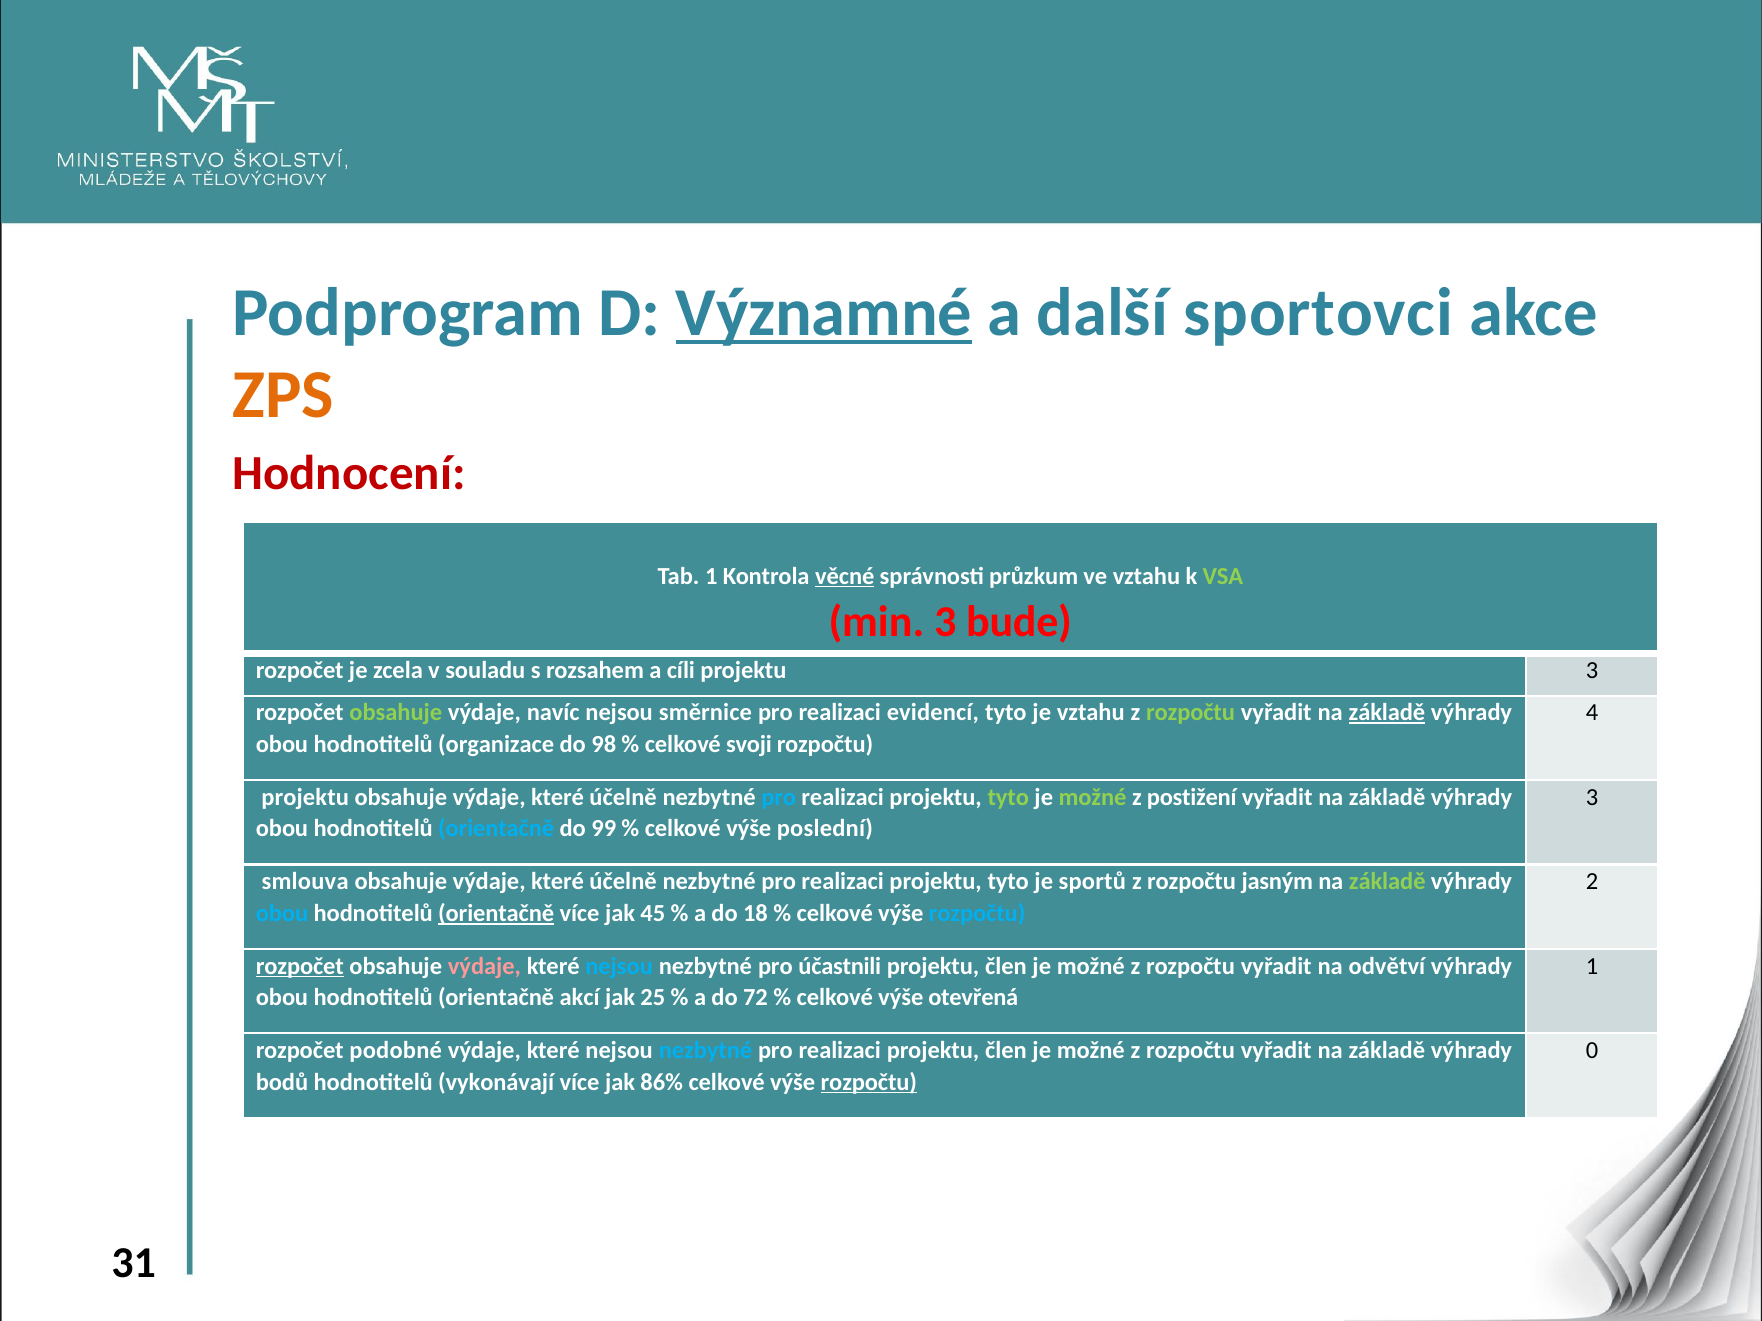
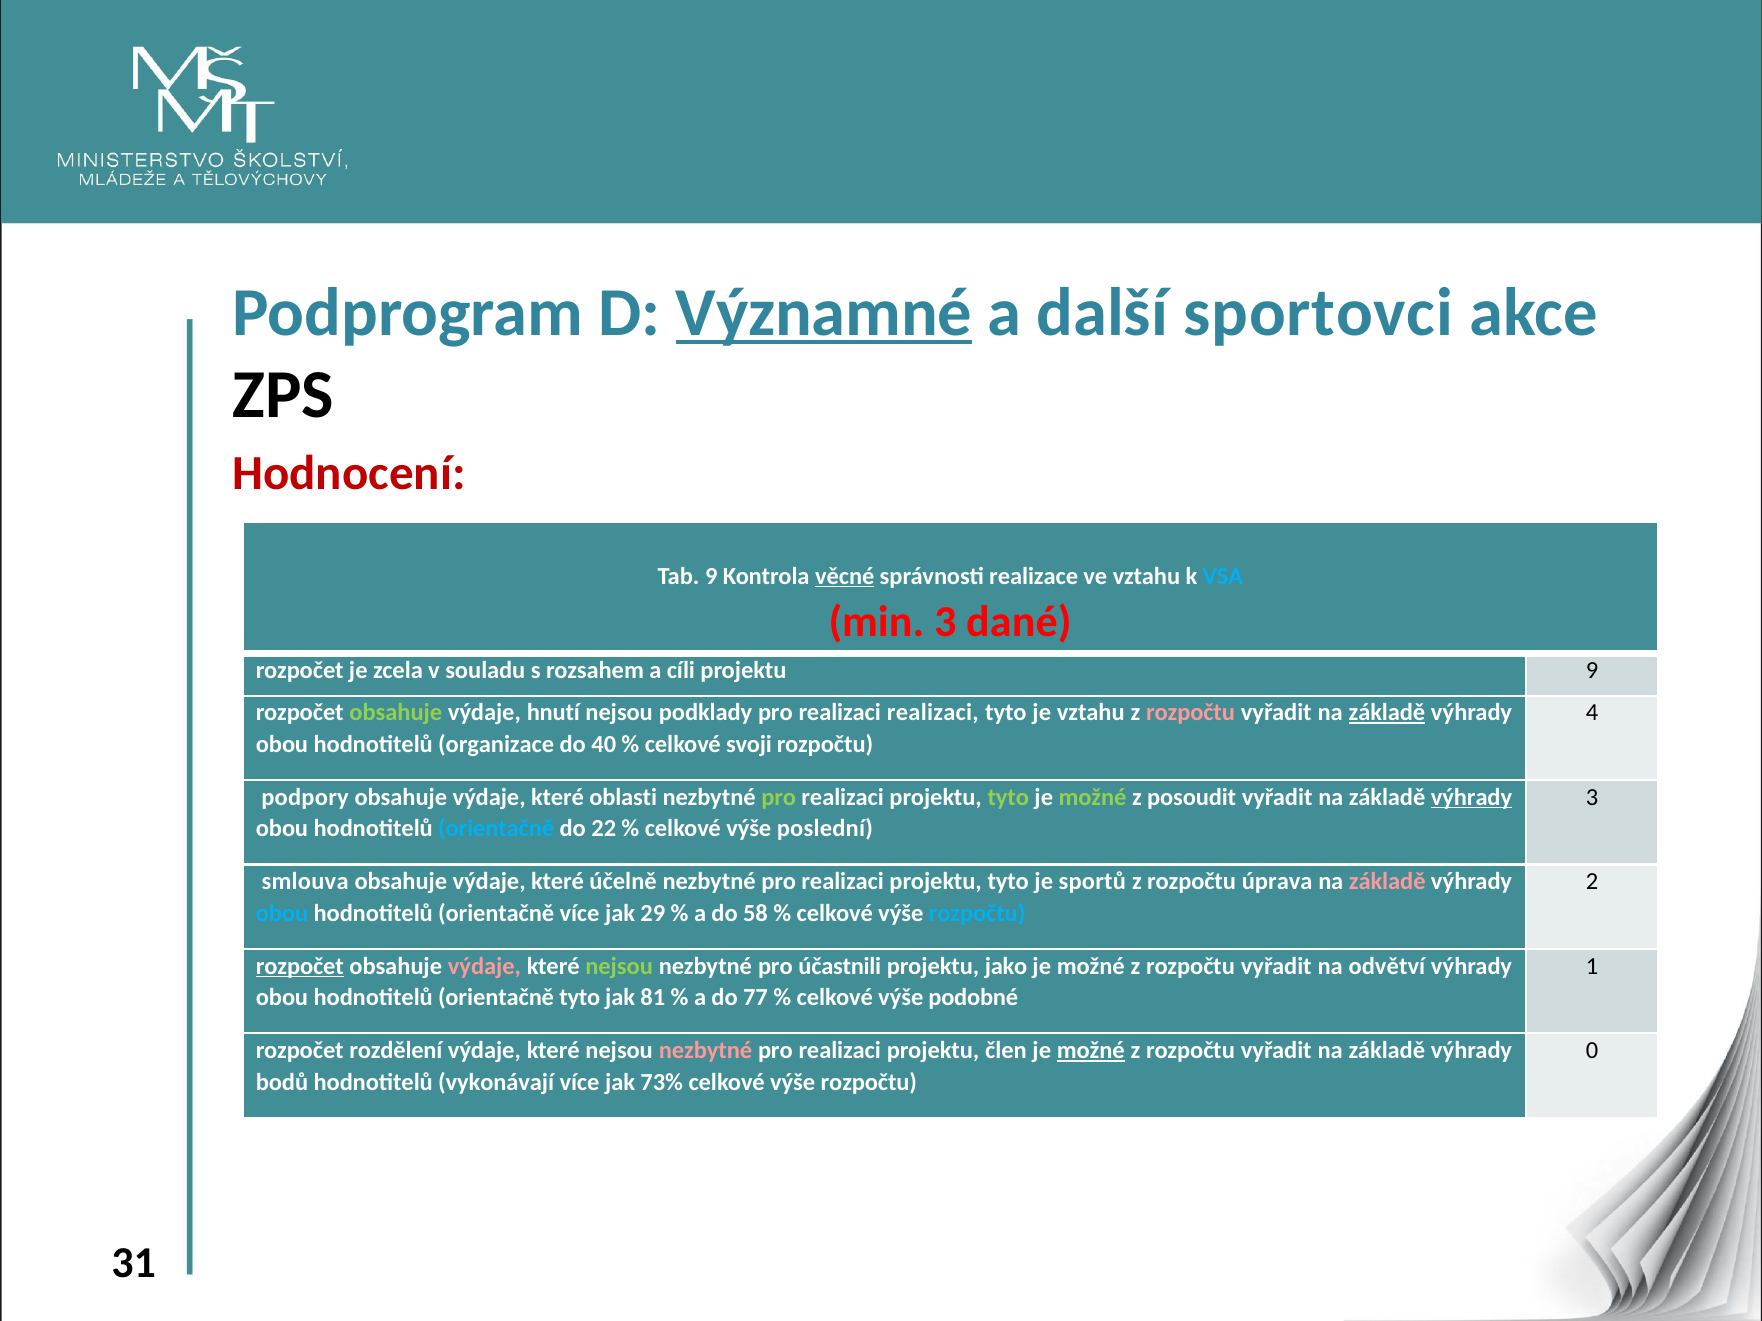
ZPS colour: orange -> black (283, 395)
Tab 1: 1 -> 9 (711, 576)
průzkum: průzkum -> realizace (1034, 576)
VSA colour: light green -> light blue (1223, 576)
bude: bude -> dané (1019, 622)
projektu 3: 3 -> 9 (1592, 671)
navíc: navíc -> hnutí (553, 713)
směrnice: směrnice -> podklady (706, 713)
realizaci evidencí: evidencí -> realizaci (933, 713)
rozpočtu colour: light green -> pink (1190, 713)
98: 98 -> 40 (604, 745)
projektu: projektu -> podpory (305, 797)
účelně: účelně -> oblasti (623, 797)
pro colour: light blue -> light green (779, 797)
postižení: postižení -> posoudit (1192, 797)
výhrady underline: none -> present (1471, 797)
99: 99 -> 22 (604, 829)
jasným: jasným -> úprava (1277, 882)
základě colour: light green -> pink (1387, 882)
orientačně underline: present -> none (496, 914)
45: 45 -> 29 (653, 914)
18: 18 -> 58 (755, 914)
nejsou colour: light blue -> light green (619, 966)
člen: člen -> jako (1006, 966)
orientačně akcí: akcí -> tyto (580, 998)
25: 25 -> 81 (653, 998)
72: 72 -> 77 (755, 998)
otevřená: otevřená -> podobné (973, 998)
podobné: podobné -> rozdělení (396, 1051)
nezbytné colour: light blue -> pink (706, 1051)
možné underline: none -> present (1091, 1051)
86%: 86% -> 73% (662, 1083)
rozpočtu underline: present -> none (869, 1083)
